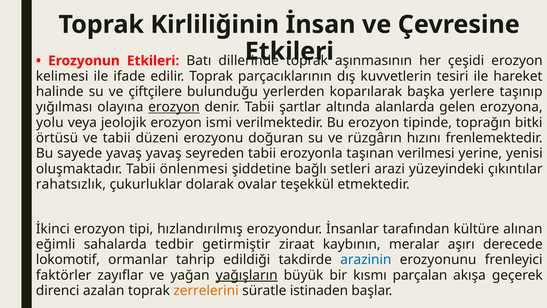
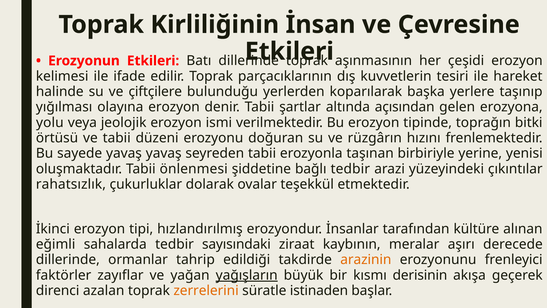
erozyon underline: present -> none (174, 107)
alanlarda: alanlarda -> açısından (405, 107)
verilmesi: verilmesi -> birbiriyle (426, 153)
bağlı setleri: setleri -> tedbir (350, 169)
getirmiştir: getirmiştir -> sayısındaki (236, 244)
lokomotif: lokomotif -> dillerinde (68, 260)
arazinin colour: blue -> orange (366, 260)
parçalan: parçalan -> derisinin (420, 275)
